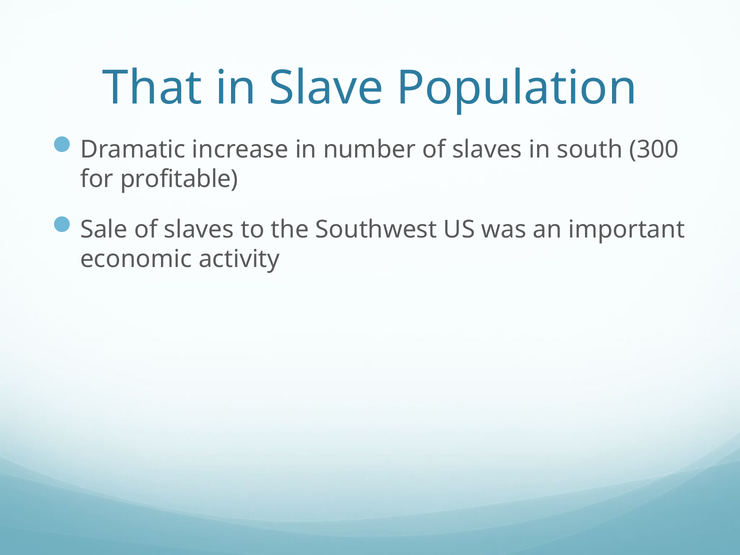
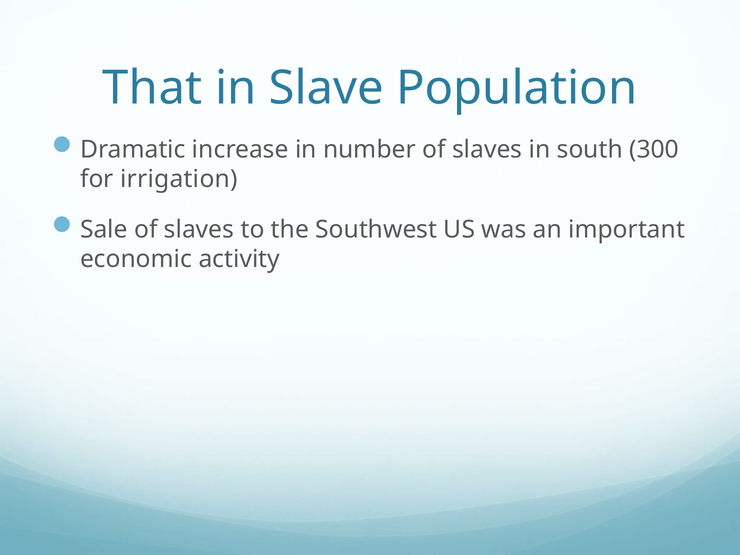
profitable: profitable -> irrigation (179, 179)
